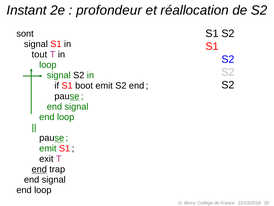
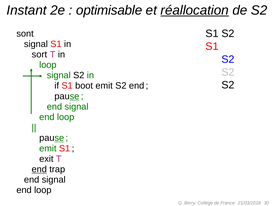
profondeur: profondeur -> optimisable (109, 10)
réallocation underline: none -> present (195, 10)
tout: tout -> sort (39, 54)
